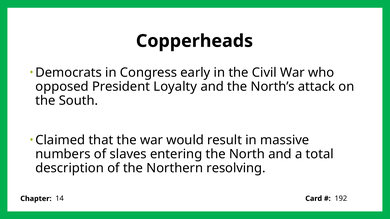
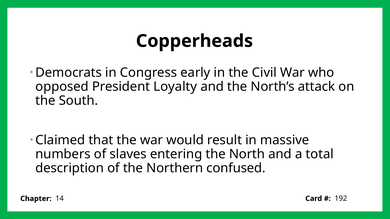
resolving: resolving -> confused (236, 168)
